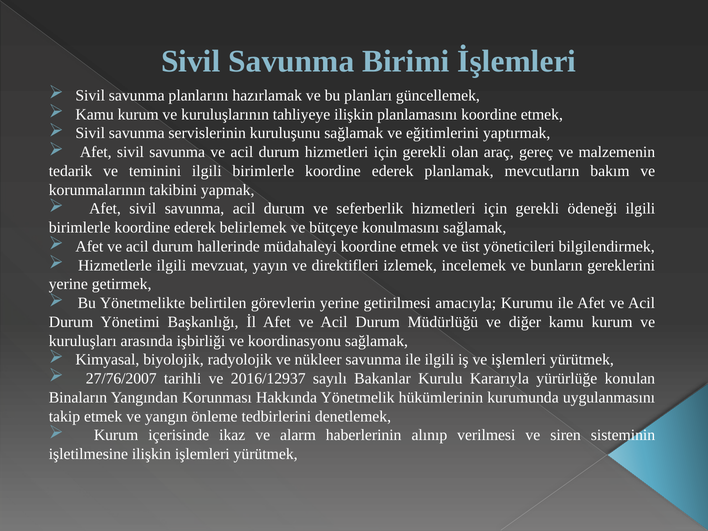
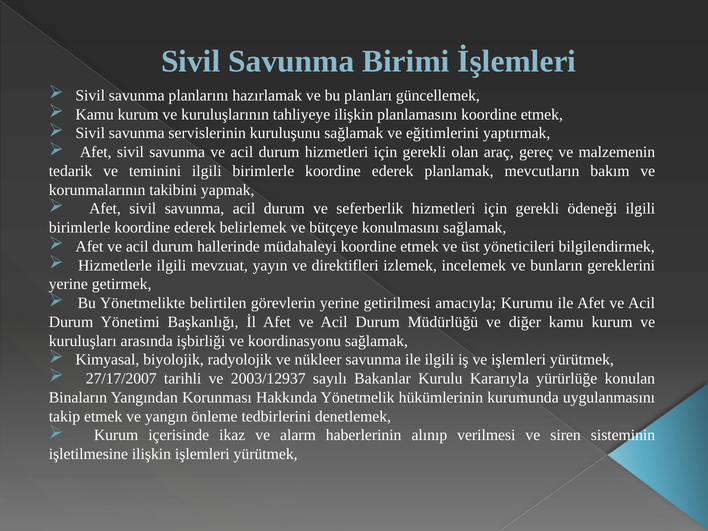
27/76/2007: 27/76/2007 -> 27/17/2007 (121, 379)
2016/12937: 2016/12937 -> 2003/12937 (268, 379)
